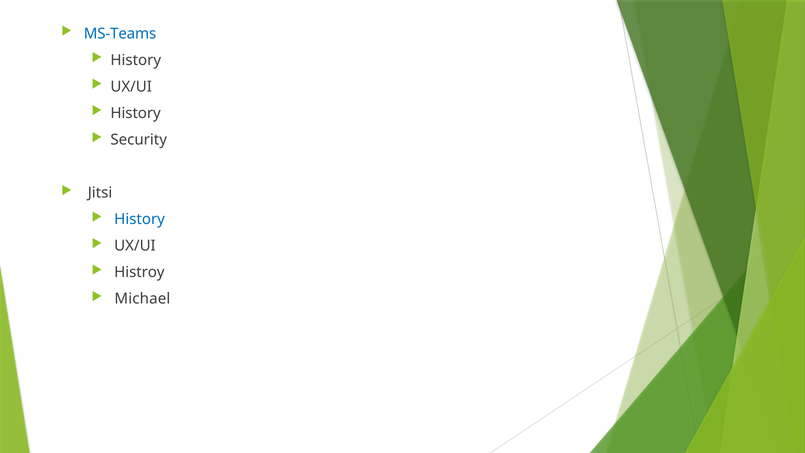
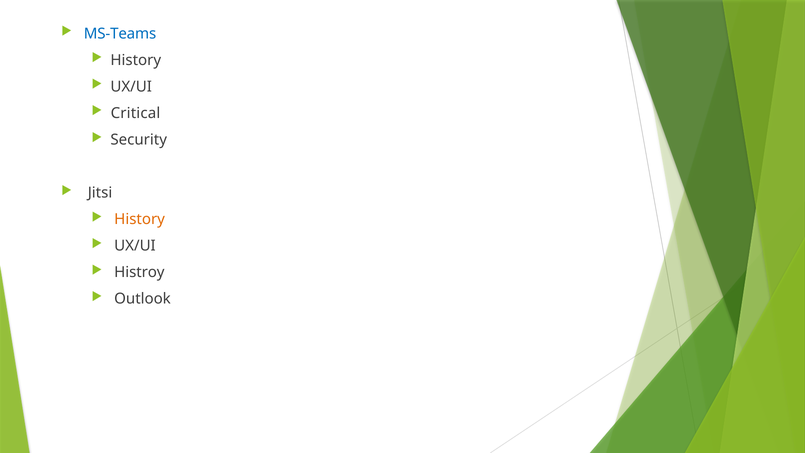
History: History -> Critical (135, 113)
History colour: blue -> orange (140, 219)
Michael: Michael -> Outlook (143, 299)
